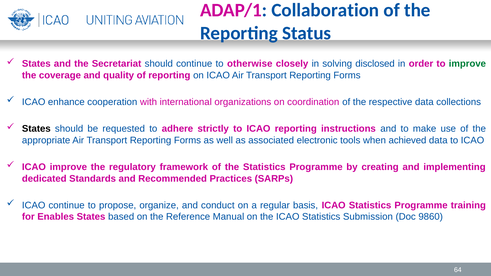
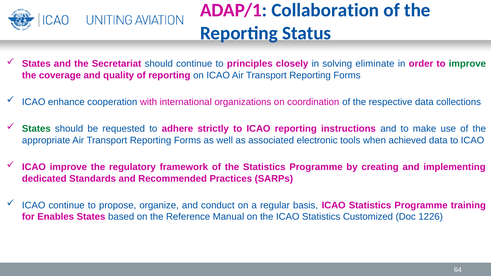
otherwise: otherwise -> principles (250, 64)
disclosed: disclosed -> eliminate (375, 64)
States colour: black -> green (36, 129)
Submission: Submission -> Customized (368, 217)
9860: 9860 -> 1226 (431, 217)
